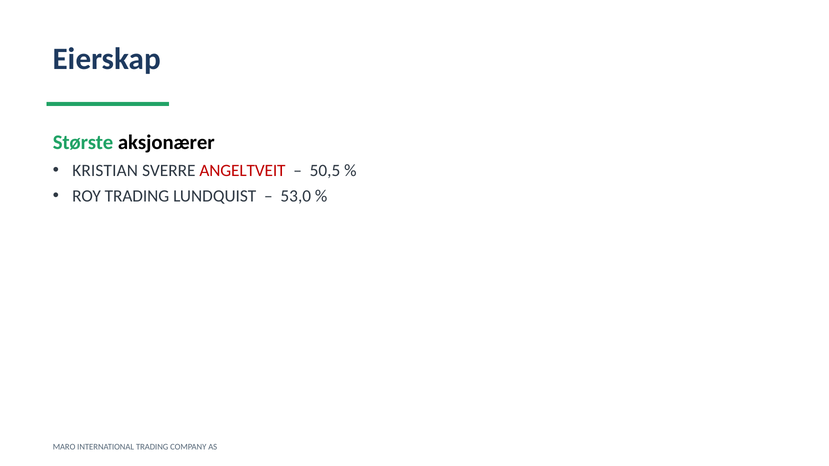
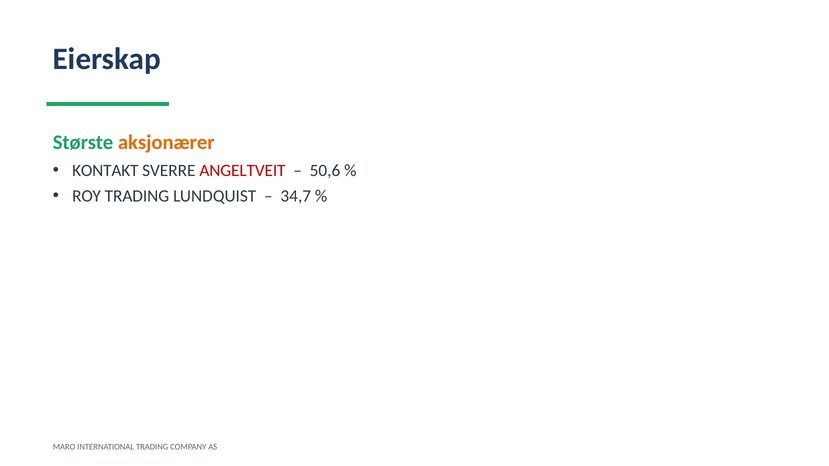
aksjonærer colour: black -> orange (166, 143)
KRISTIAN: KRISTIAN -> KONTAKT (105, 170)
50,5: 50,5 -> 50,6 (325, 170)
53,0: 53,0 -> 34,7 (296, 196)
